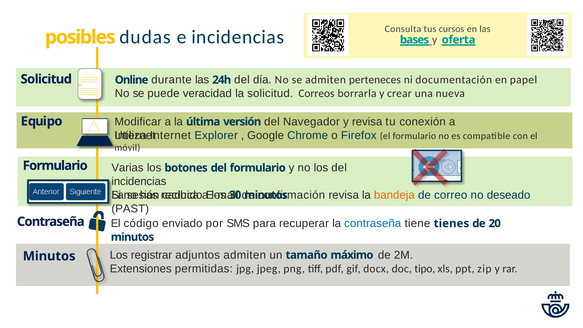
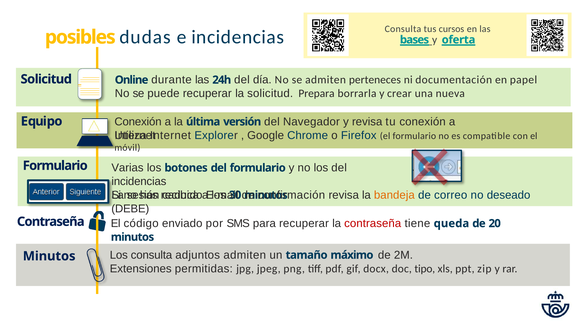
puede veracidad: veracidad -> recuperar (207, 93)
Correos: Correos -> Prepara (316, 93)
Modificar: Modificar -> Conexión (138, 122)
PAST: PAST -> DEBE (130, 209)
contraseña colour: blue -> red (373, 223)
tienes: tienes -> queda (451, 223)
registrar: registrar -> consulta (152, 255)
